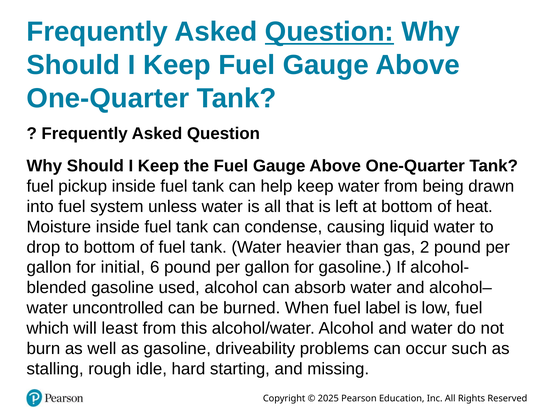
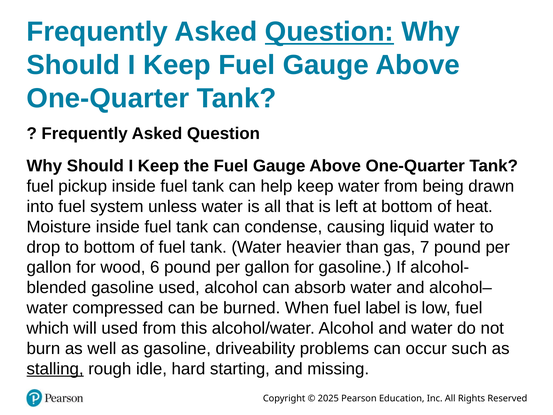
2: 2 -> 7 (425, 247)
initial: initial -> wood (123, 267)
uncontrolled: uncontrolled -> compressed (118, 308)
will least: least -> used (120, 328)
stalling underline: none -> present (55, 369)
